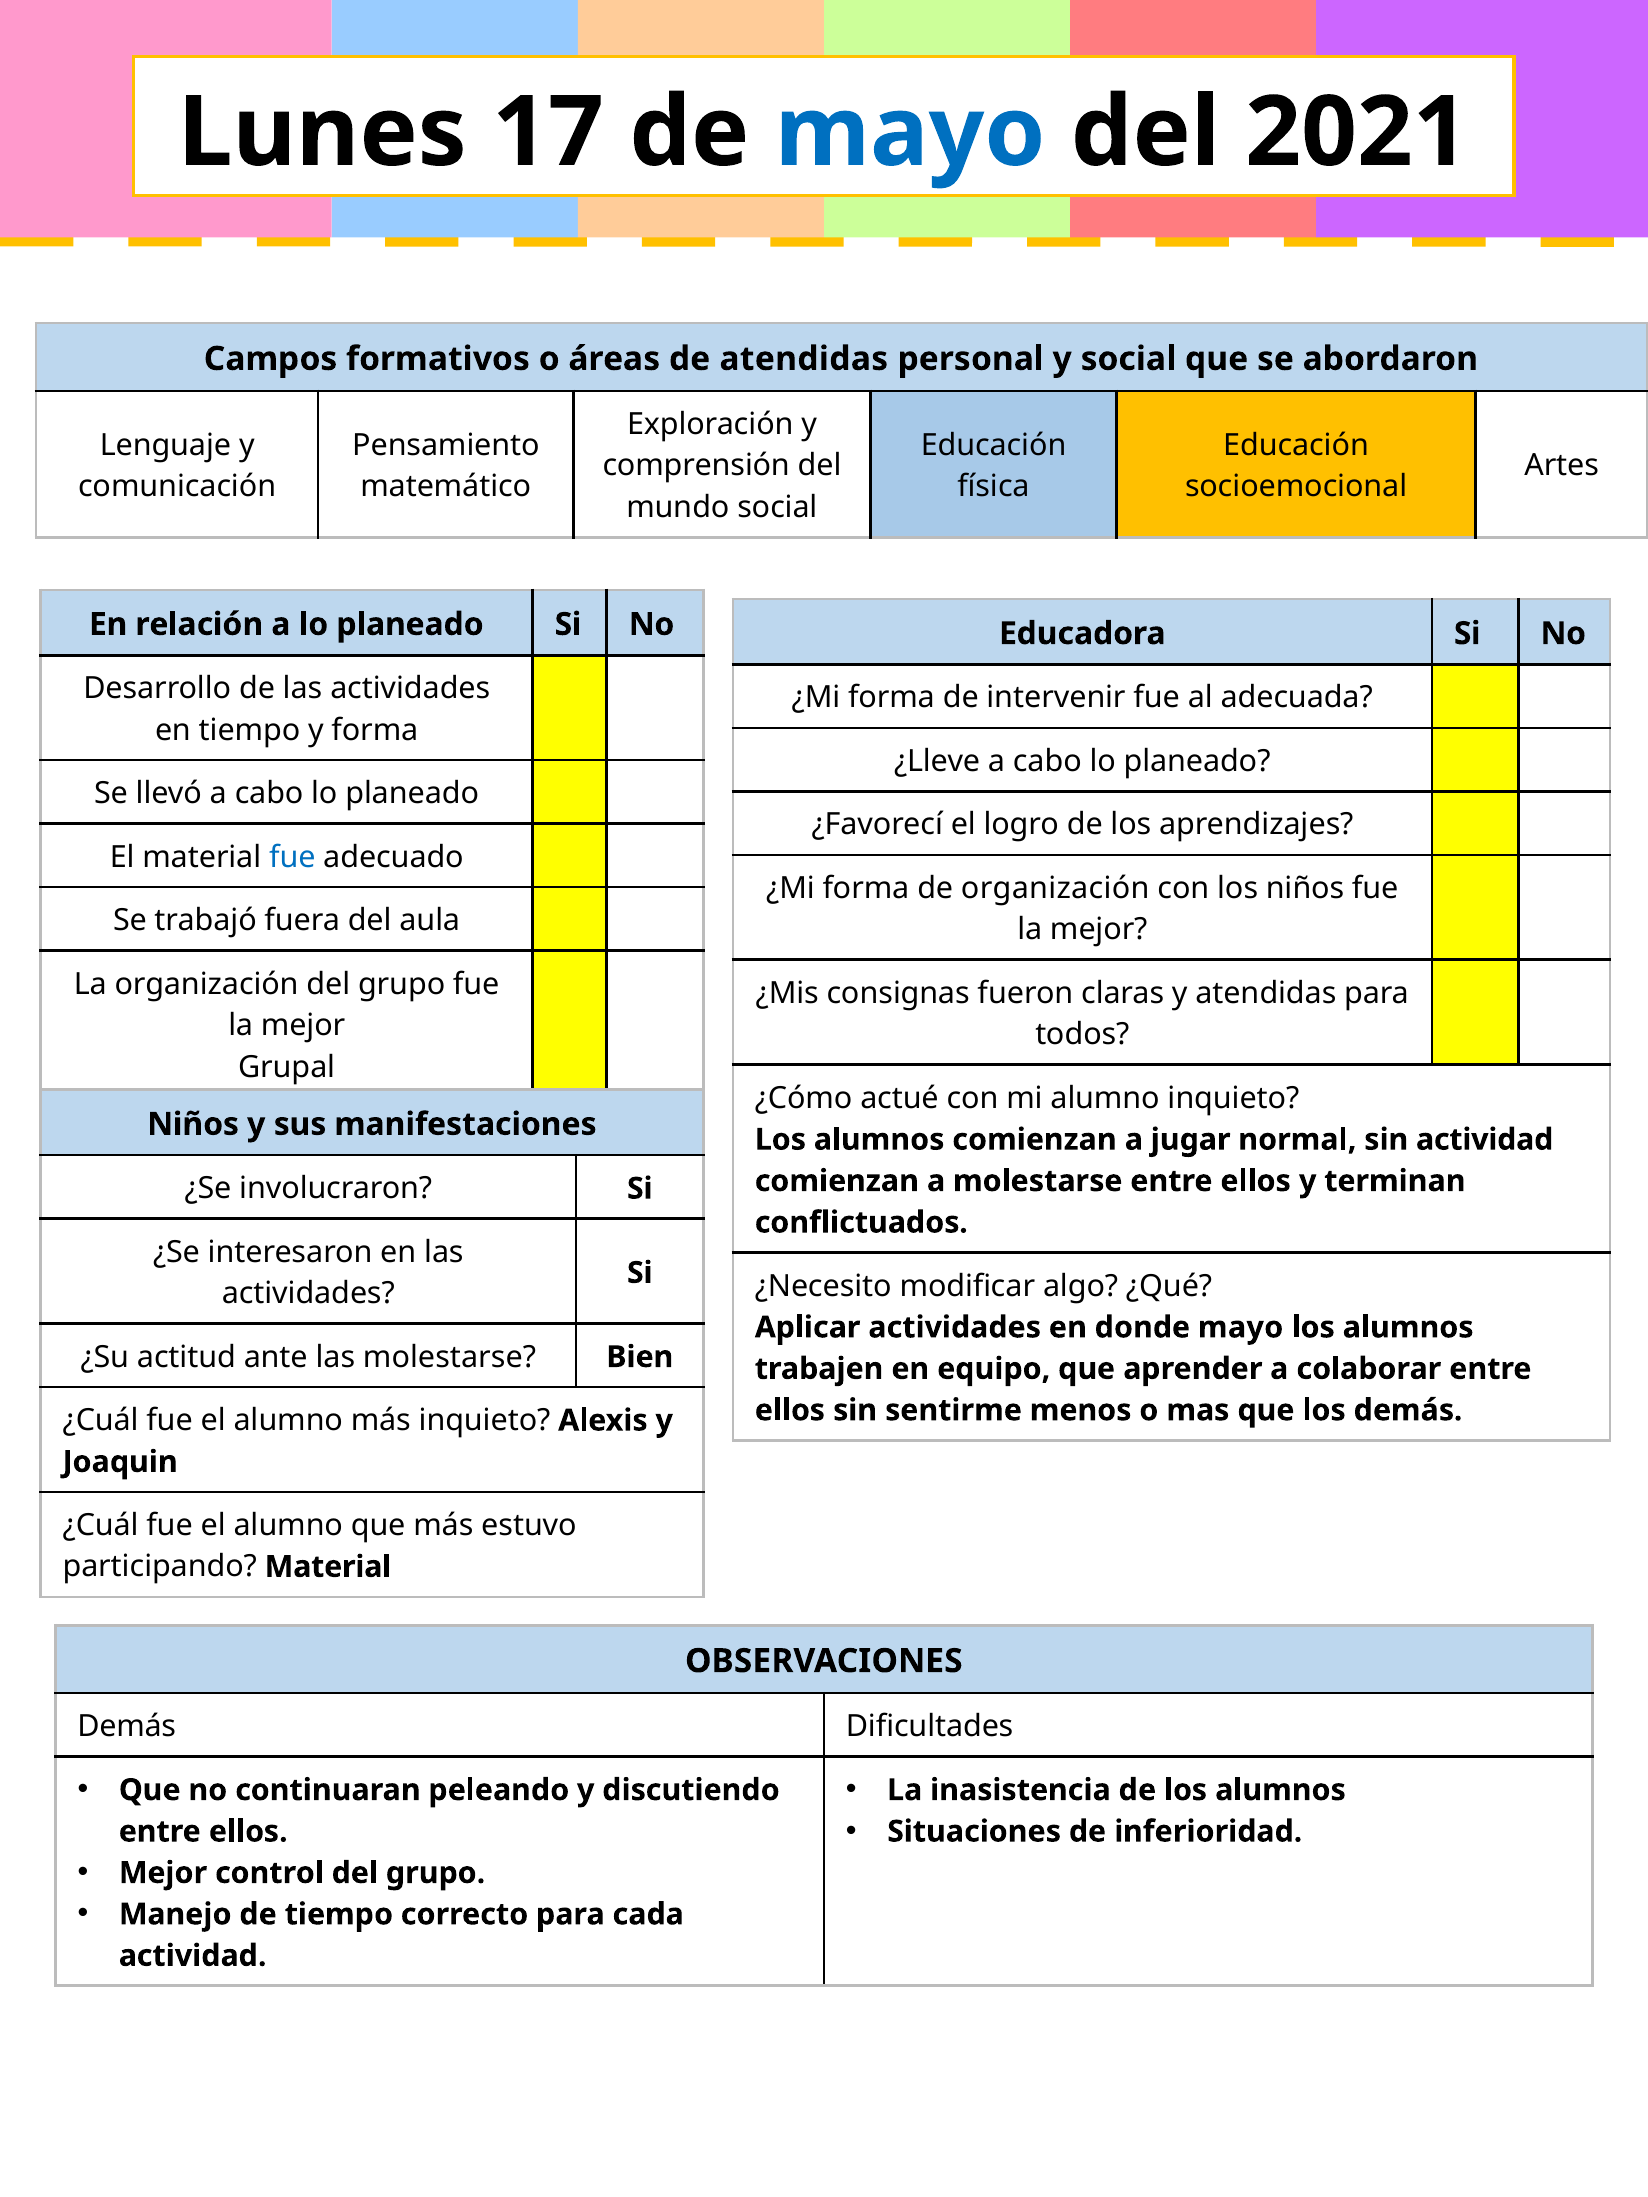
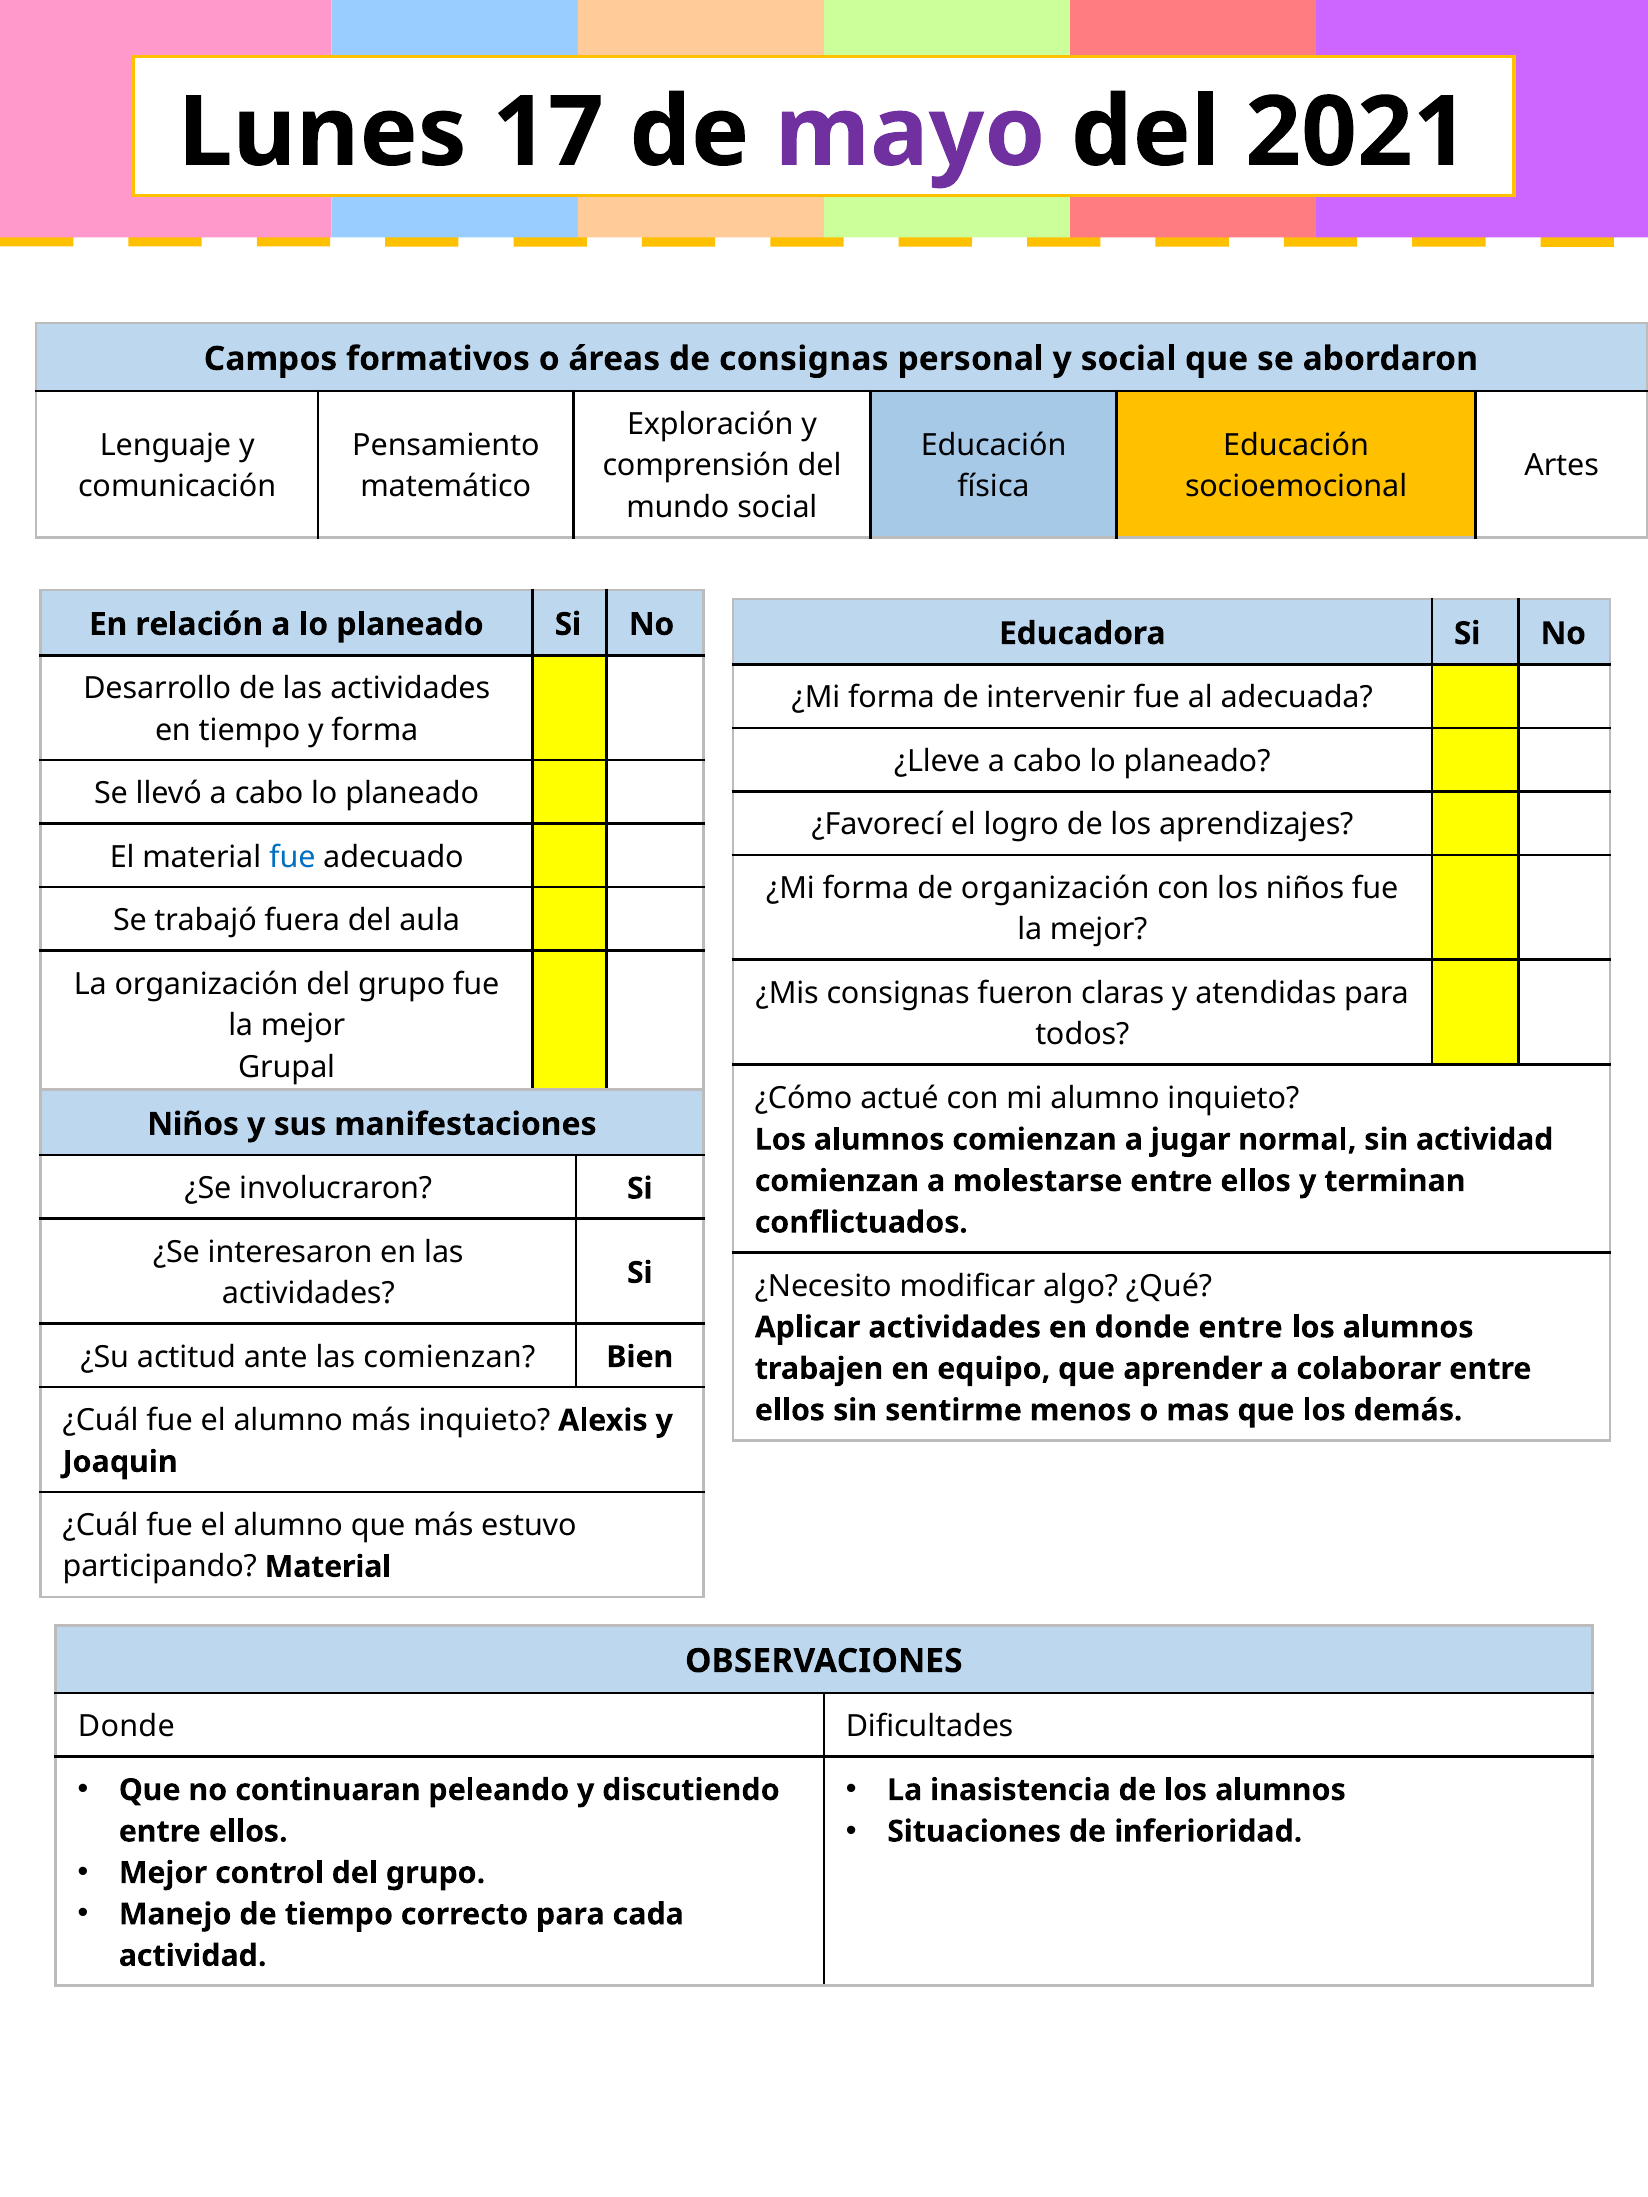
mayo colour: blue -> purple (910, 133)
de atendidas: atendidas -> consignas (804, 359)
donde mayo: mayo -> entre (1241, 1328)
las molestarse: molestarse -> comienzan (449, 1357)
Demás: Demás -> Donde (126, 1727)
